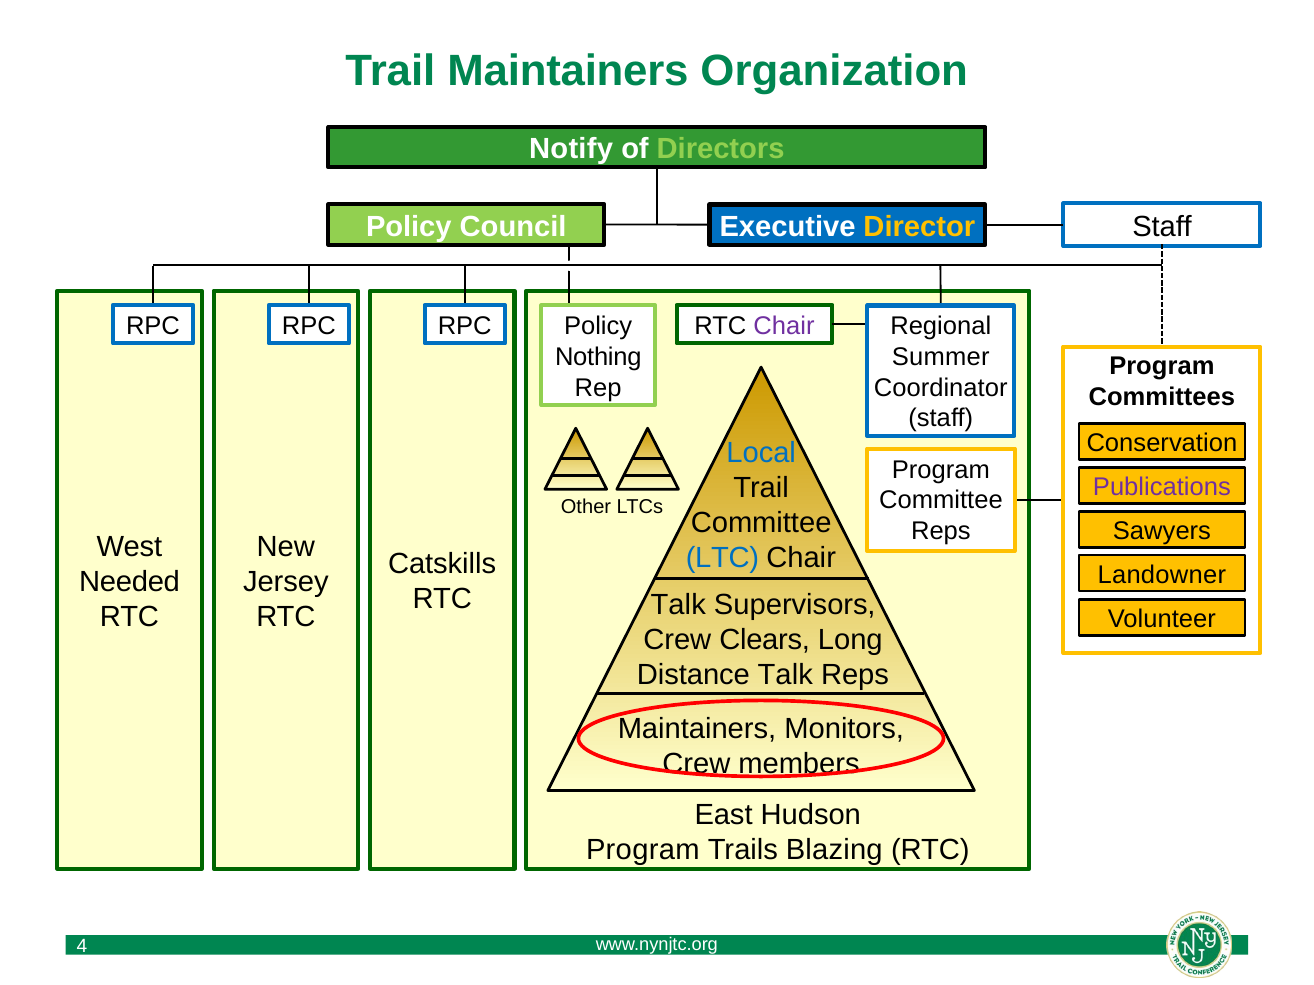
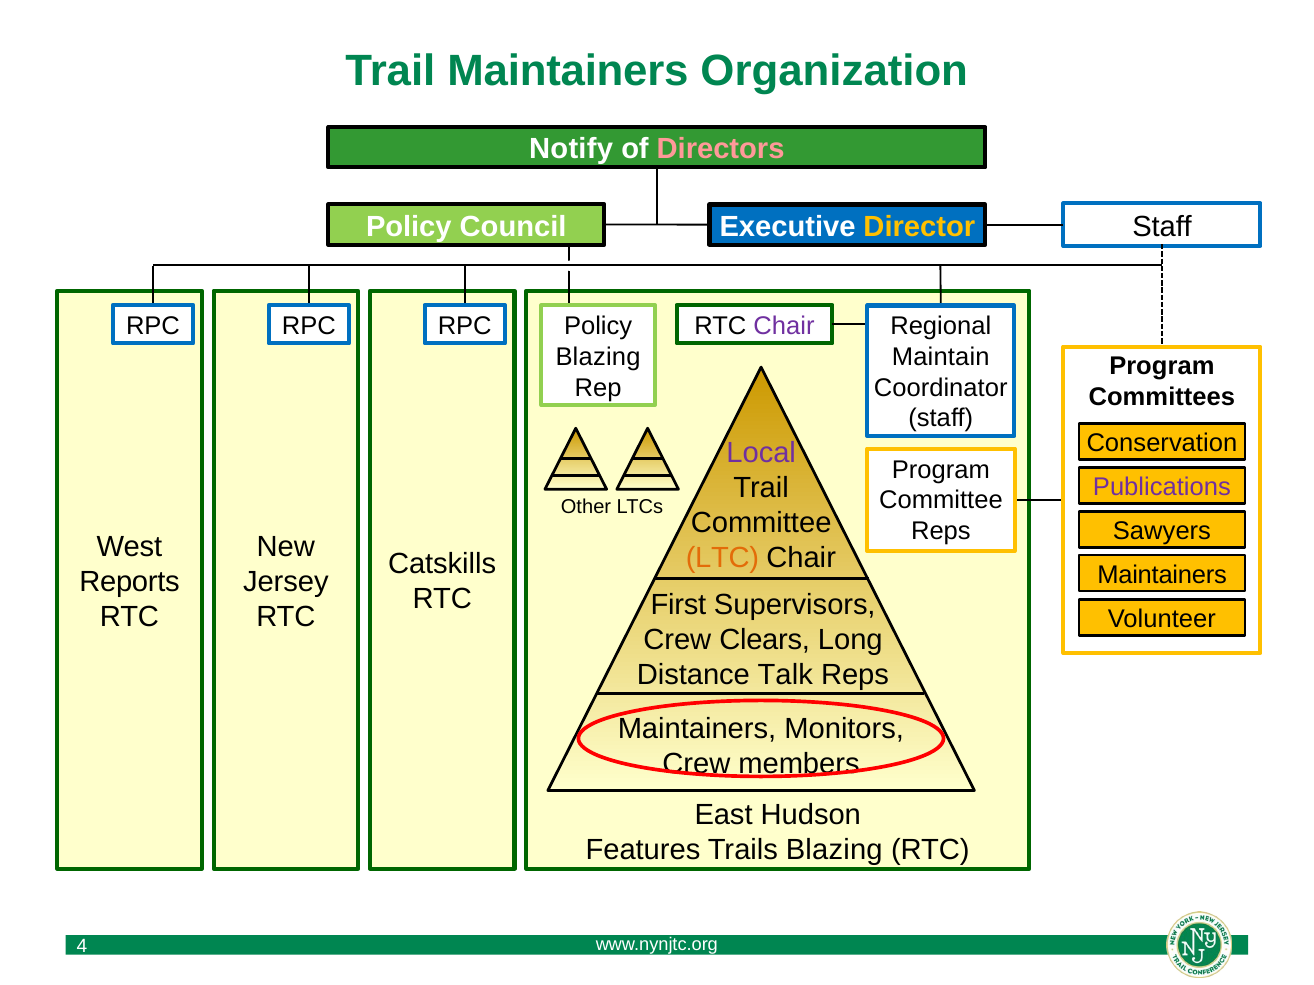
Directors colour: light green -> pink (721, 149)
Nothing: Nothing -> Blazing (598, 357)
Summer: Summer -> Maintain (941, 357)
Local colour: blue -> purple (761, 453)
LTC colour: blue -> orange (722, 558)
Landowner: Landowner -> Maintainers (1162, 575)
Needed: Needed -> Reports (130, 582)
Talk: Talk -> First (678, 605)
Program: Program -> Features (643, 850)
